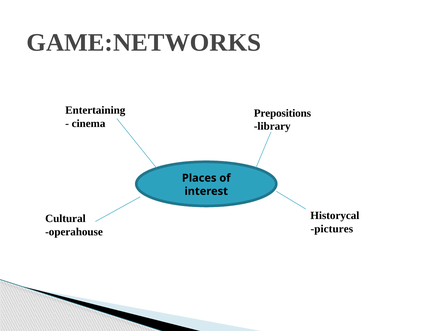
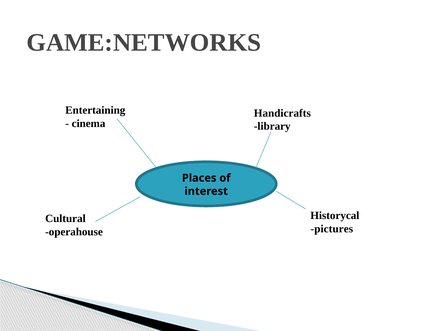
Prepositions: Prepositions -> Handicrafts (282, 113)
